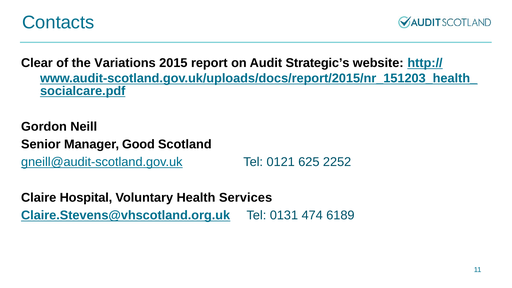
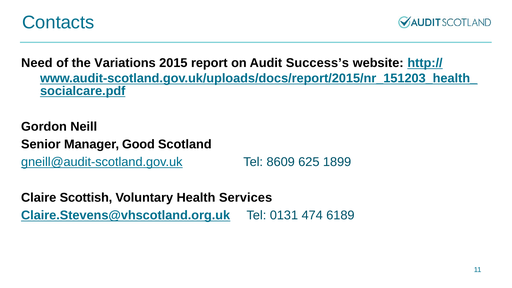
Clear: Clear -> Need (37, 63)
Strategic’s: Strategic’s -> Success’s (317, 63)
0121: 0121 -> 8609 (281, 162)
2252: 2252 -> 1899 (337, 162)
Hospital: Hospital -> Scottish (86, 198)
